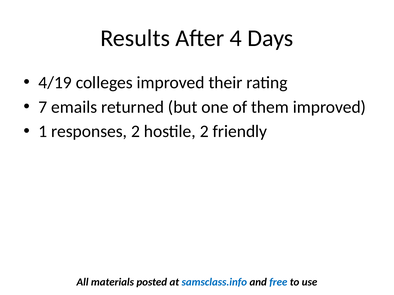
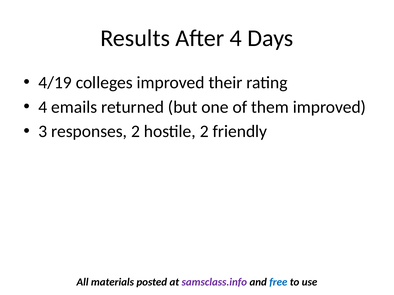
7: 7 -> 4 (43, 107)
1: 1 -> 3 (43, 132)
samsclass.info colour: blue -> purple (214, 282)
